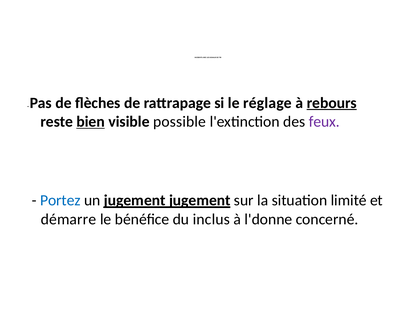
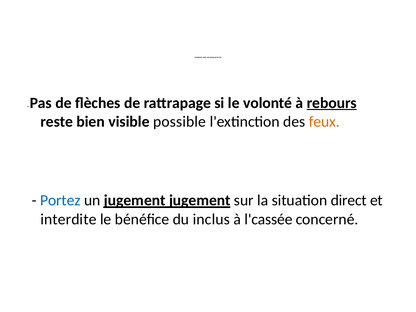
réglage: réglage -> volonté (268, 103)
bien underline: present -> none (91, 122)
feux colour: purple -> orange (324, 122)
limité: limité -> direct (349, 200)
démarre: démarre -> interdite (69, 219)
l'donne: l'donne -> l'cassée (269, 219)
